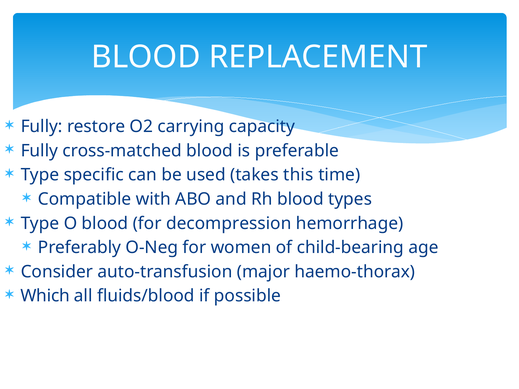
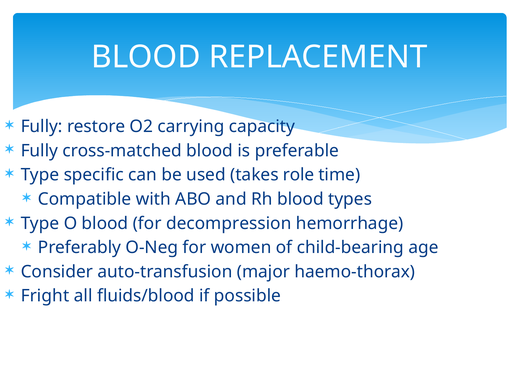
this: this -> role (299, 175)
Which: Which -> Fright (45, 296)
